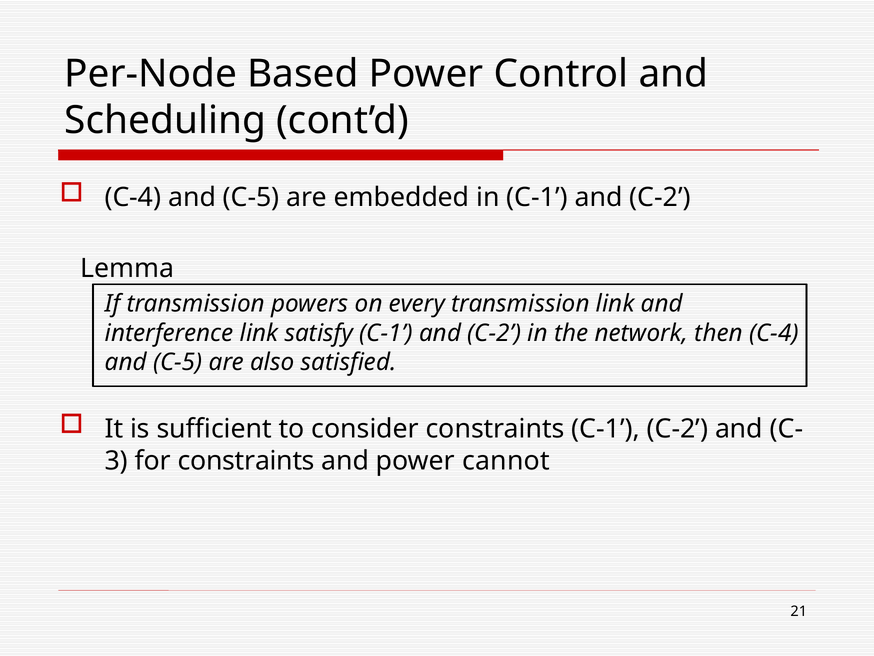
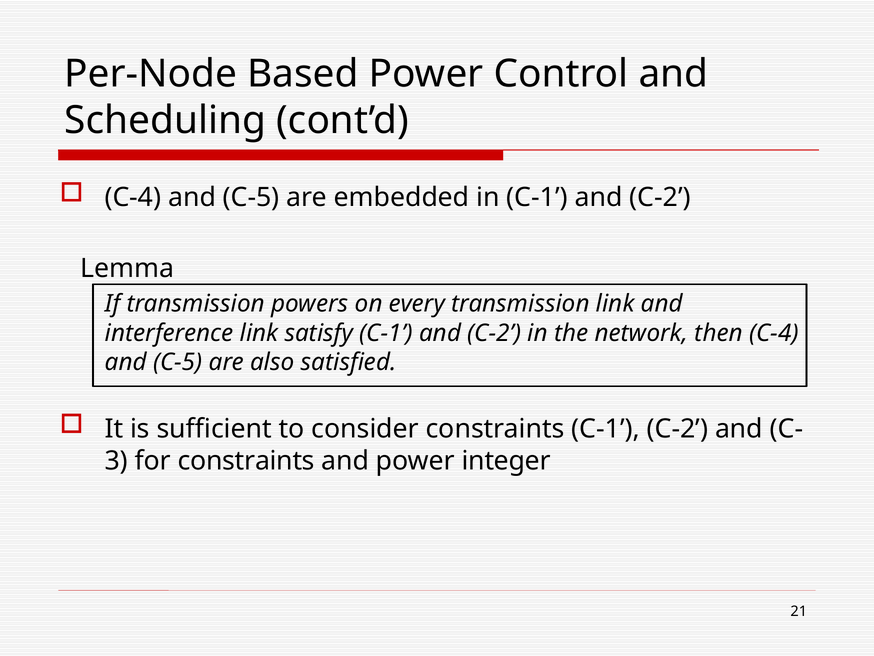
cannot: cannot -> integer (506, 461)
